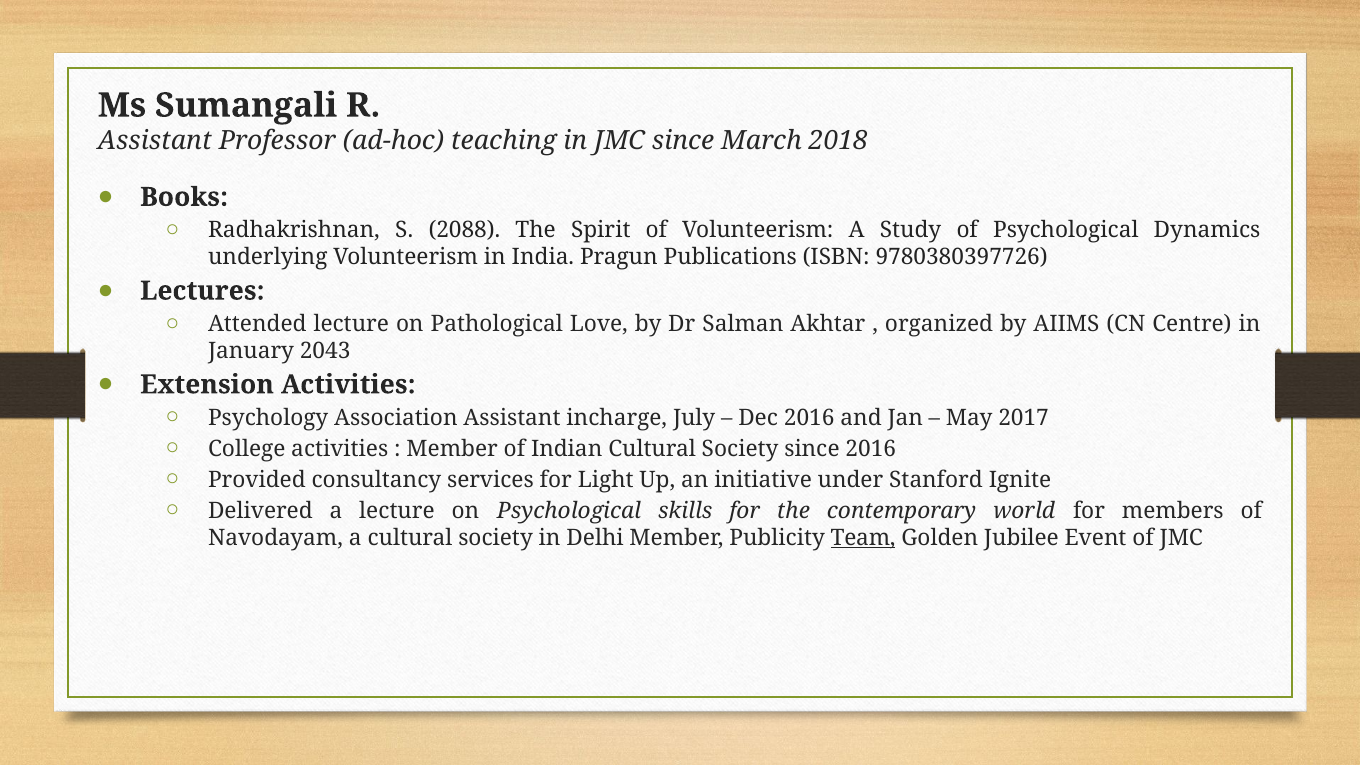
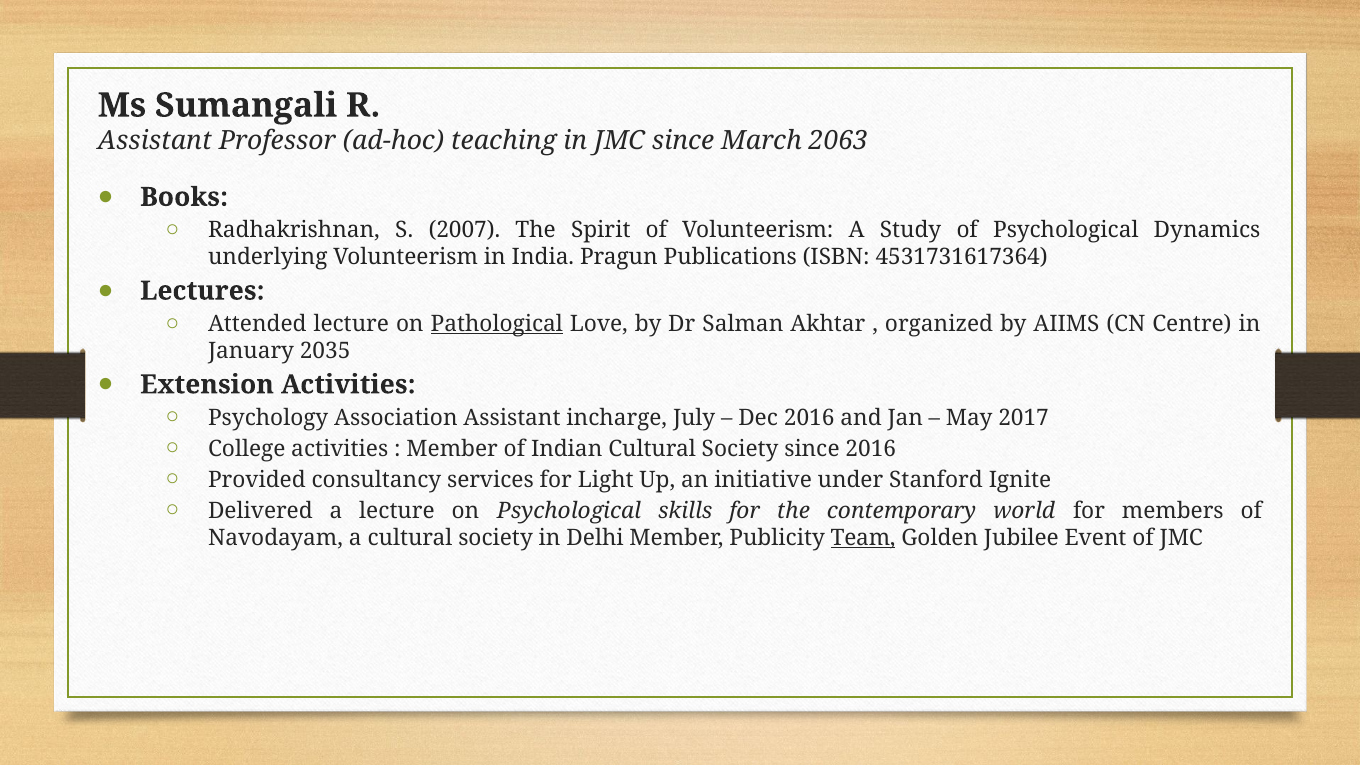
2018: 2018 -> 2063 (838, 141)
2088: 2088 -> 2007 (464, 230)
9780380397726: 9780380397726 -> 4531731617364 (962, 257)
Pathological underline: none -> present (497, 324)
2043: 2043 -> 2035 (325, 351)
